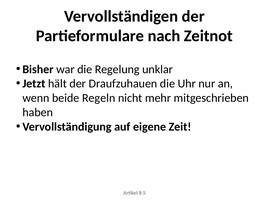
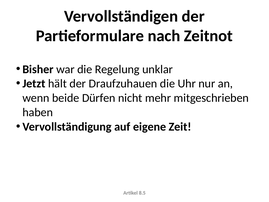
Regeln: Regeln -> Dürfen (99, 98)
